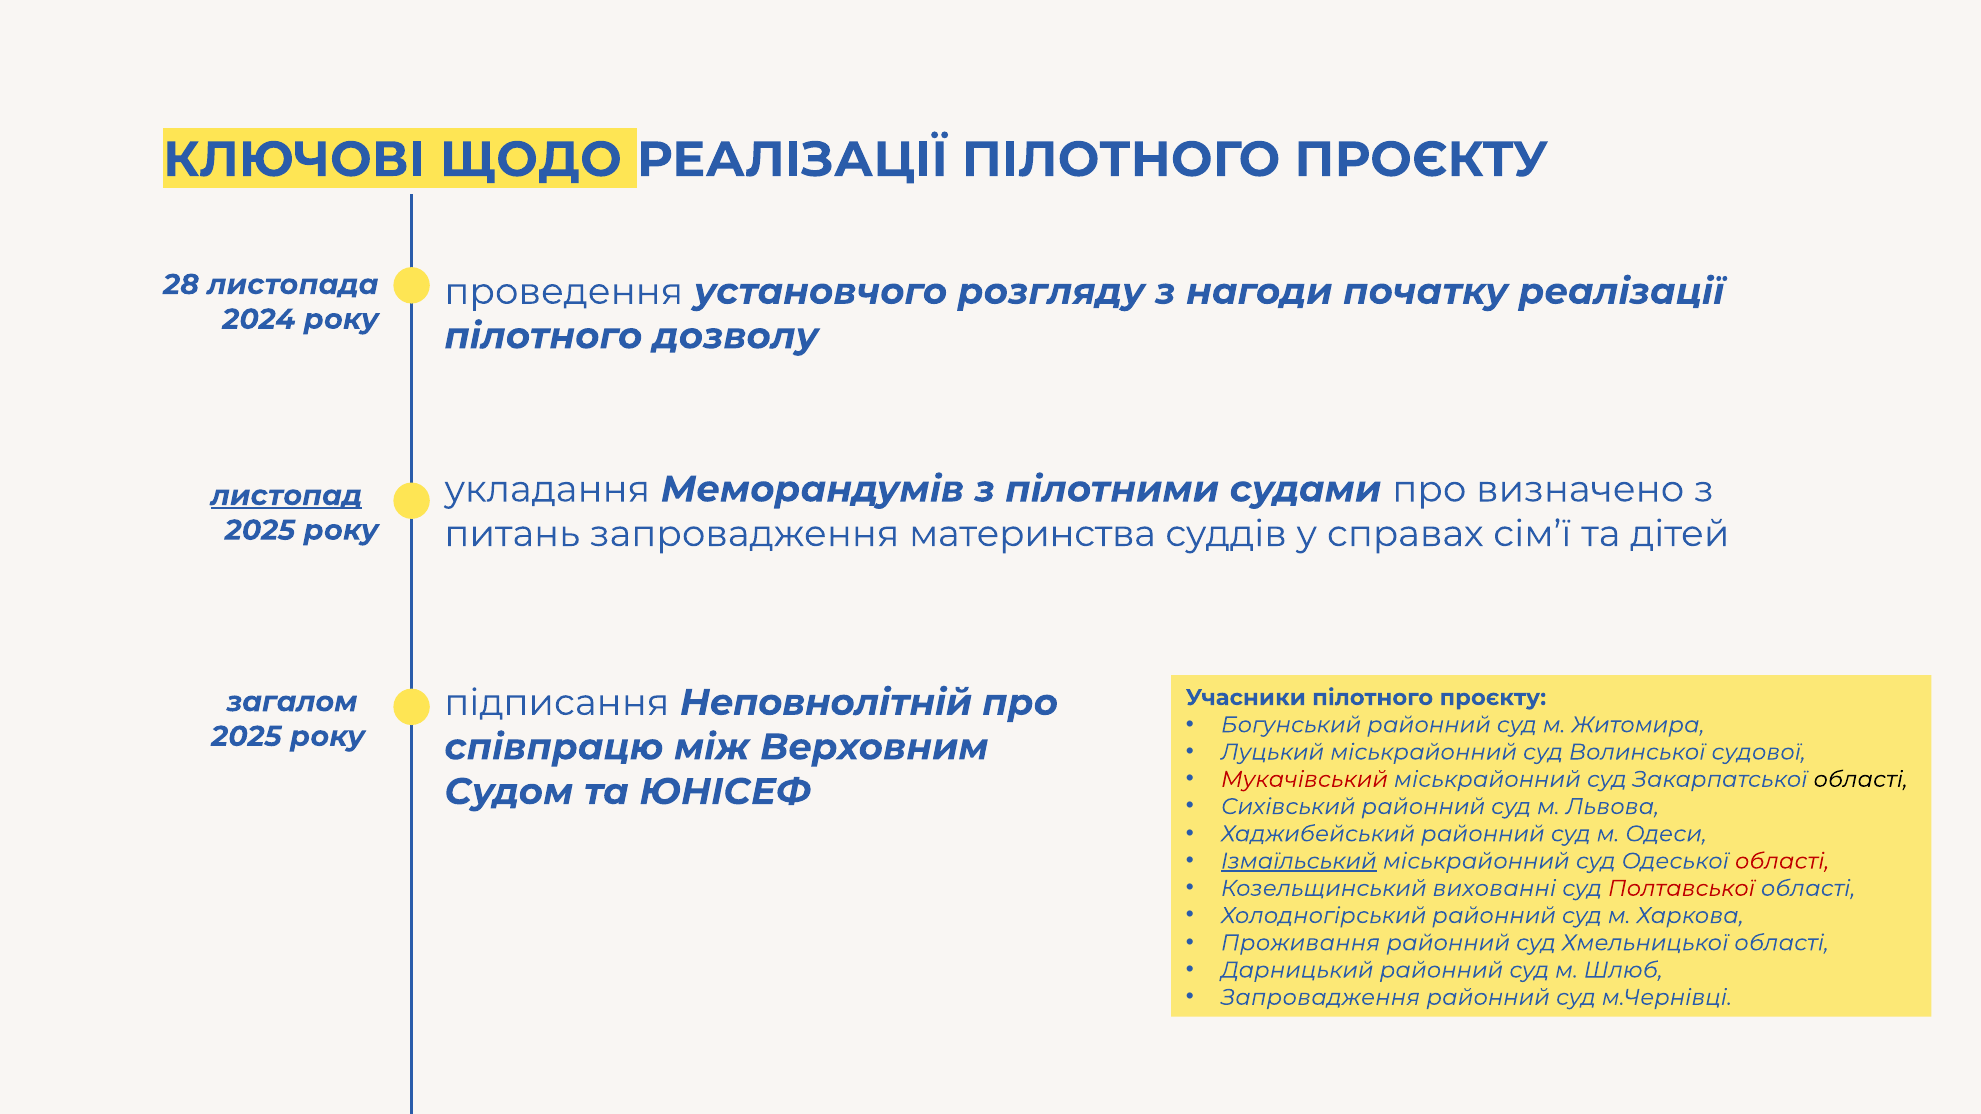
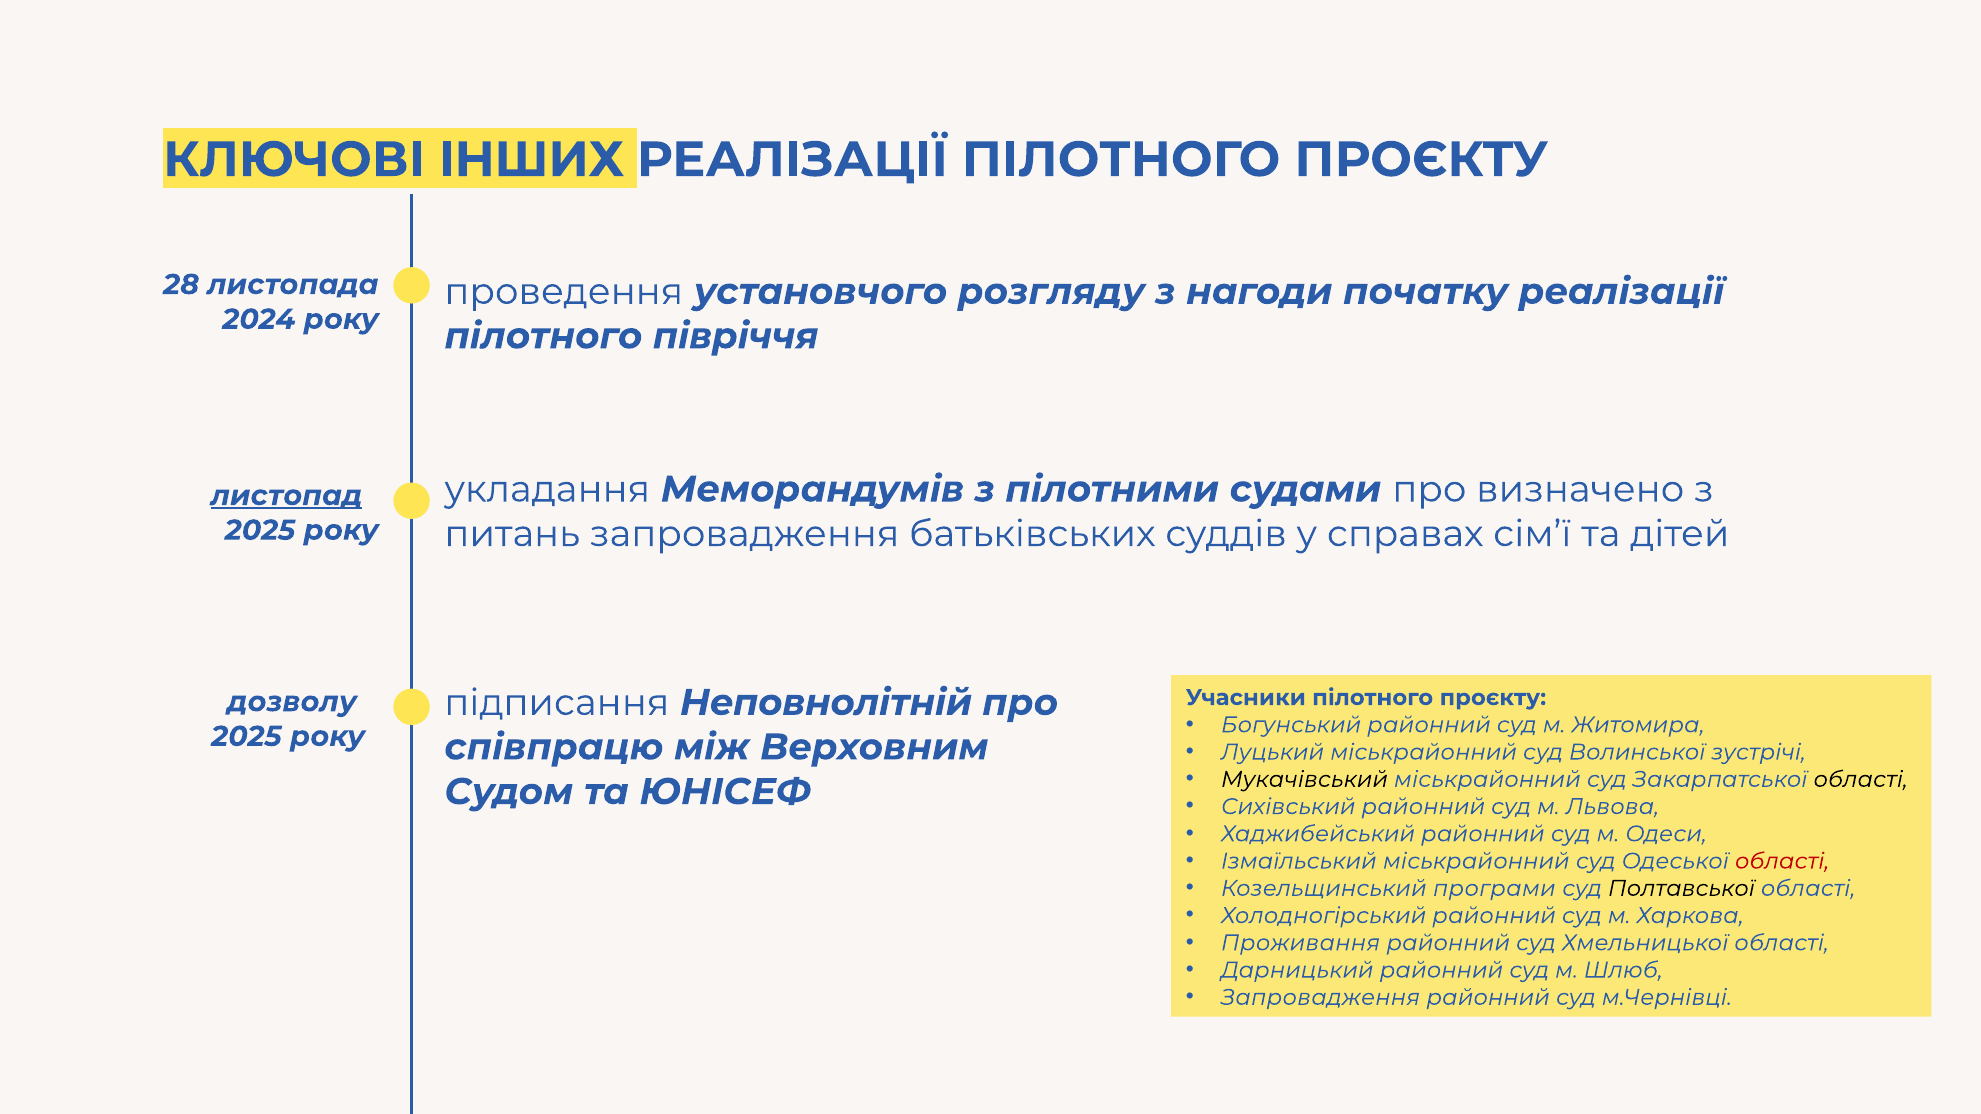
ЩОДО: ЩОДО -> ІНШИХ (531, 160)
дозволу: дозволу -> півріччя (736, 336)
материнства: материнства -> батьківських (1032, 534)
загалом: загалом -> дозволу (292, 702)
судової: судової -> зустрічі (1759, 752)
Мукачівський colour: red -> black (1304, 780)
Ізмаїльський underline: present -> none (1299, 861)
вихованні: вихованні -> програми (1494, 889)
Полтавської colour: red -> black (1681, 889)
